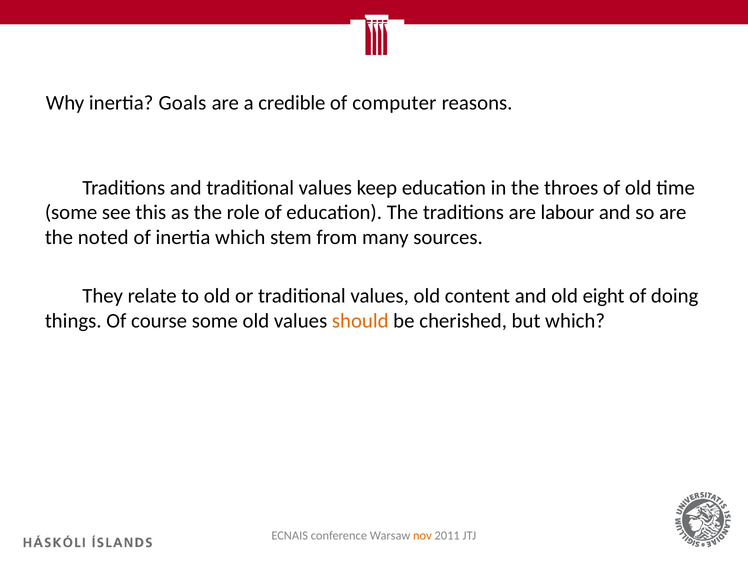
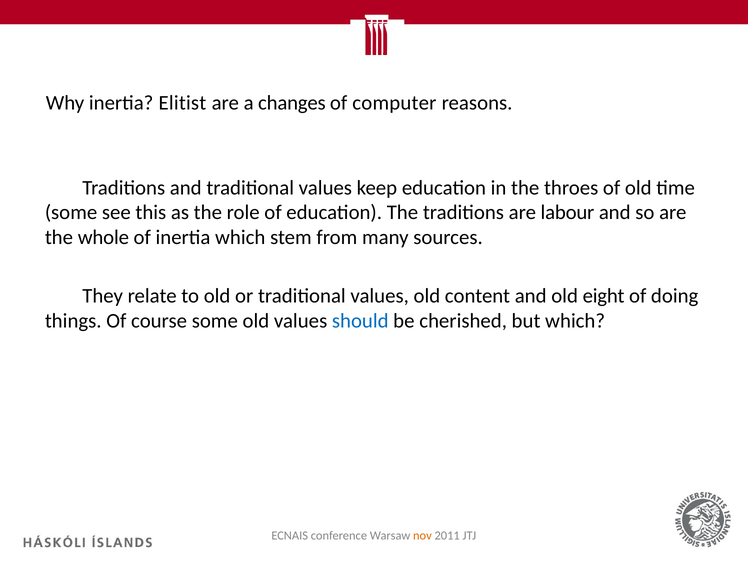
Goals: Goals -> Elitist (182, 103)
credible: credible -> changes (292, 103)
noted: noted -> whole (103, 238)
should colour: orange -> blue (360, 321)
